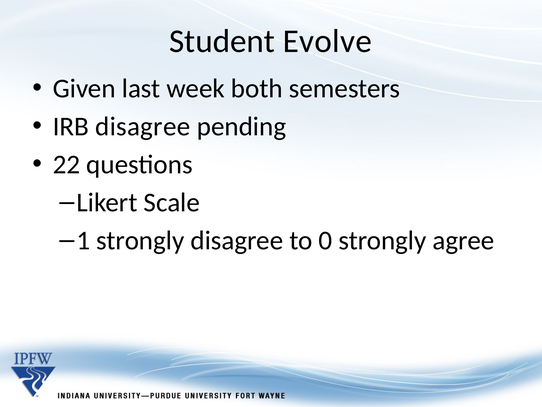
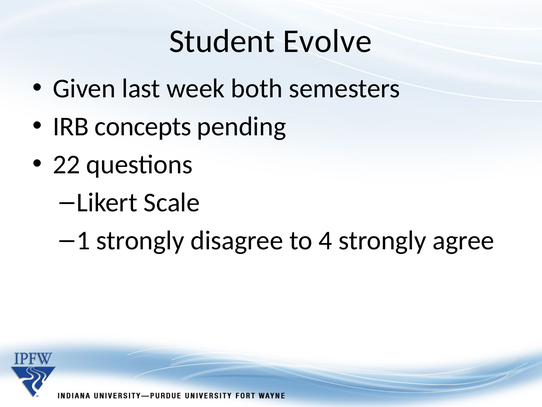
IRB disagree: disagree -> concepts (143, 127)
0: 0 -> 4 (325, 240)
